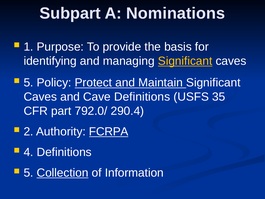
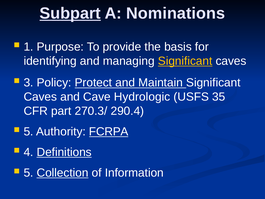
Subpart underline: none -> present (70, 13)
5: 5 -> 3 (29, 83)
Cave Definitions: Definitions -> Hydrologic (142, 97)
792.0/: 792.0/ -> 270.3/ (91, 111)
2: 2 -> 5 (29, 131)
Definitions underline: none -> present (64, 152)
